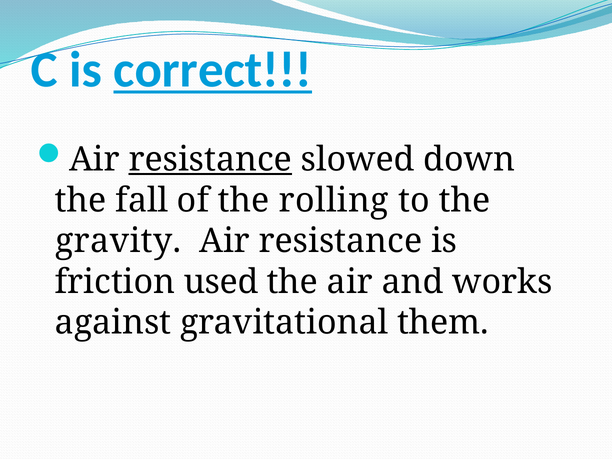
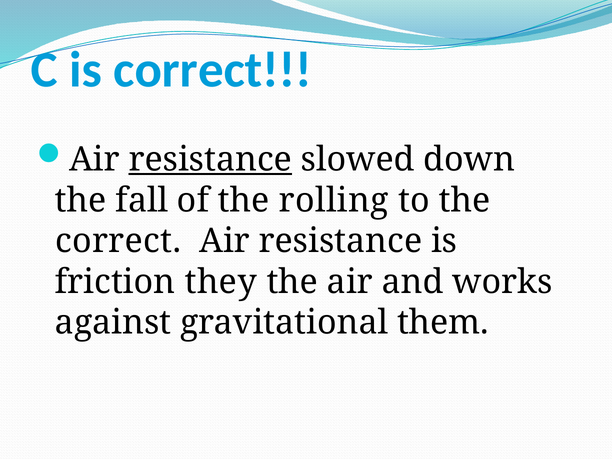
correct underline: present -> none (213, 70)
gravity: gravity -> correct (118, 241)
used: used -> they (221, 282)
